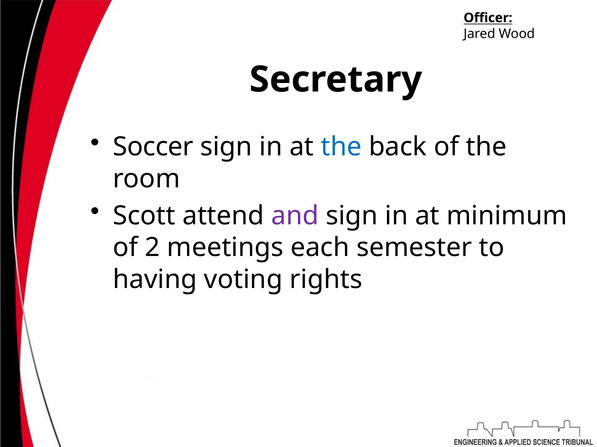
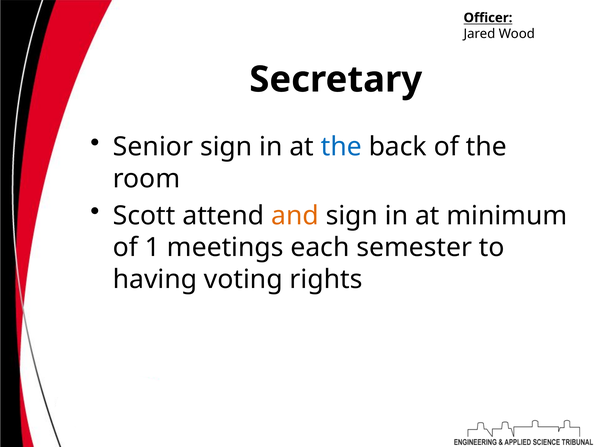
Soccer: Soccer -> Senior (153, 147)
and colour: purple -> orange (295, 216)
2: 2 -> 1 (152, 248)
